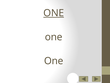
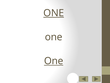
One underline: none -> present (54, 61)
